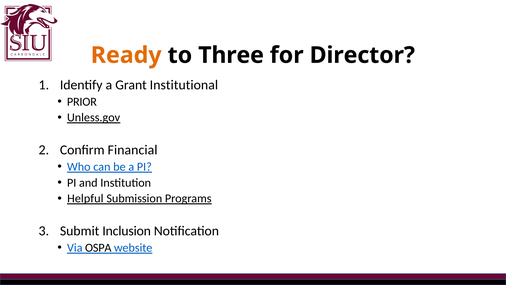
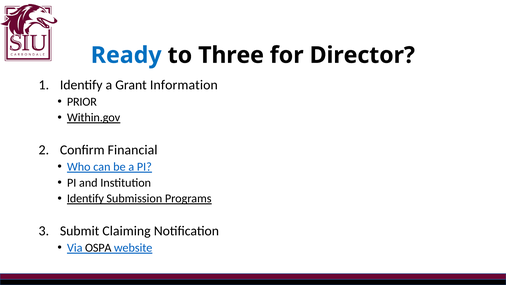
Ready colour: orange -> blue (126, 55)
Institutional: Institutional -> Information (184, 85)
Unless.gov: Unless.gov -> Within.gov (94, 117)
Helpful: Helpful -> Identify (85, 198)
Inclusion: Inclusion -> Claiming (127, 231)
